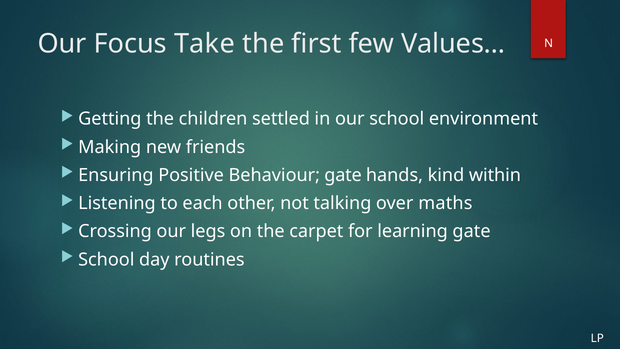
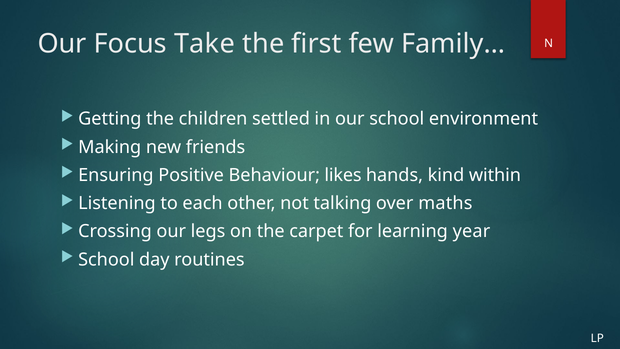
Values…: Values… -> Family… (453, 44)
Behaviour gate: gate -> likes (343, 175)
learning gate: gate -> year (471, 231)
